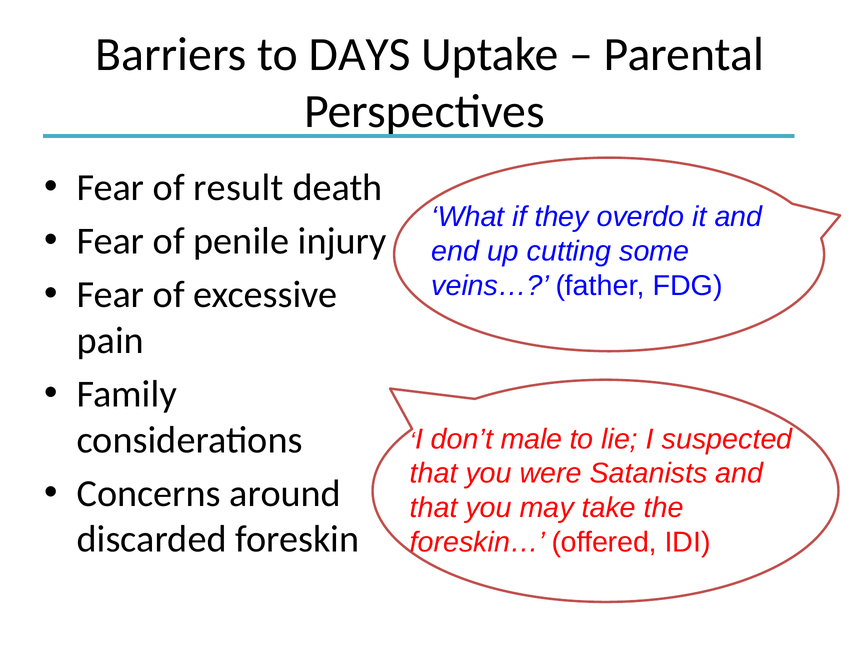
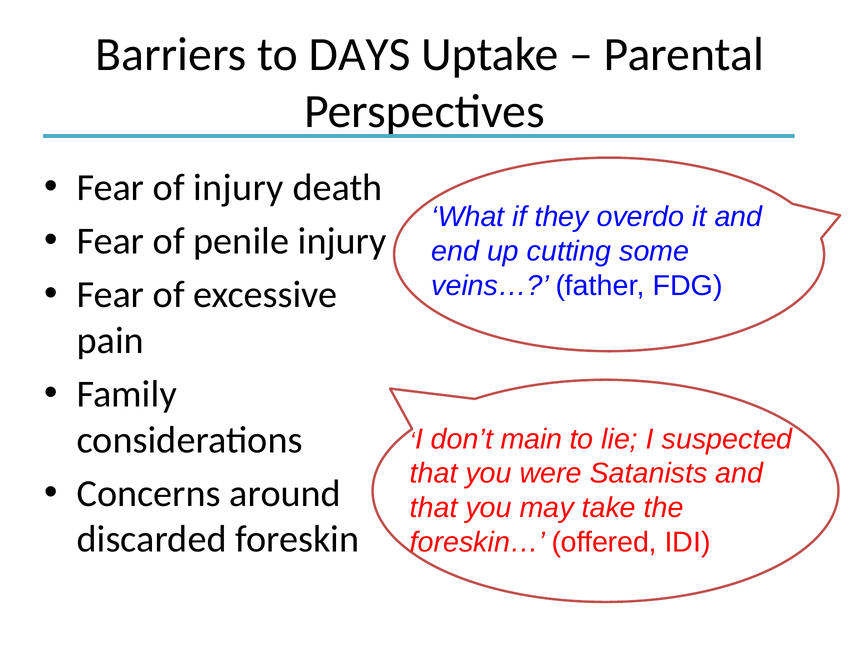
of result: result -> injury (238, 188)
male: male -> main (531, 439)
